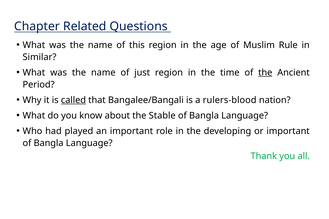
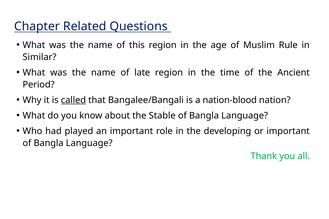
just: just -> late (142, 73)
the underline: present -> none (265, 73)
rulers-blood: rulers-blood -> nation-blood (230, 100)
